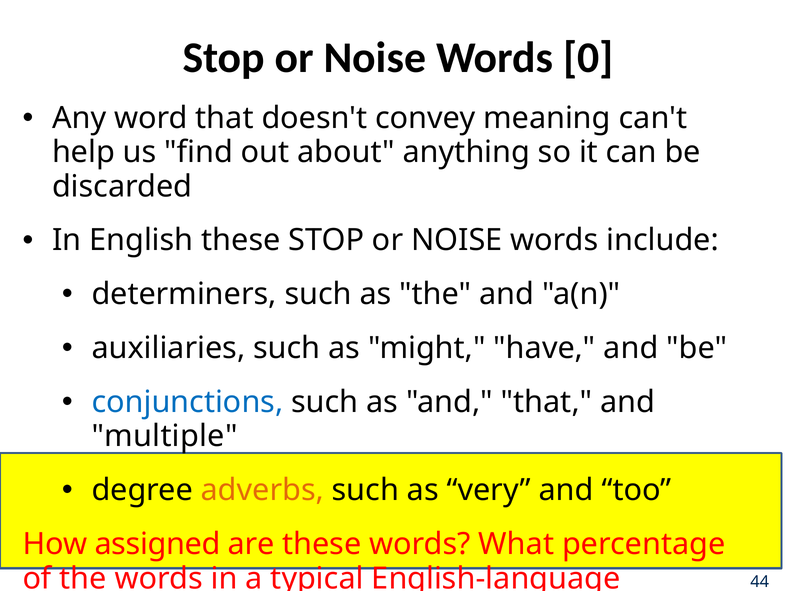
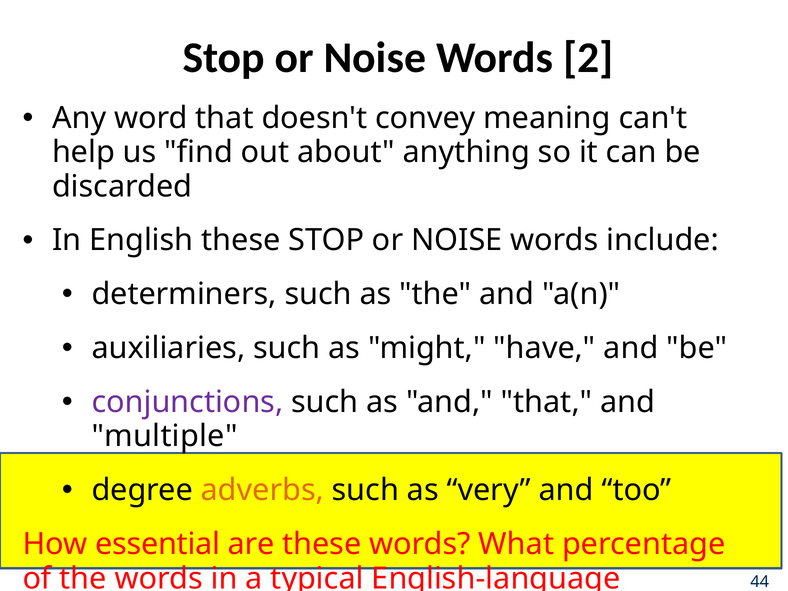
0: 0 -> 2 (588, 58)
conjunctions colour: blue -> purple (187, 402)
assigned: assigned -> essential (158, 544)
